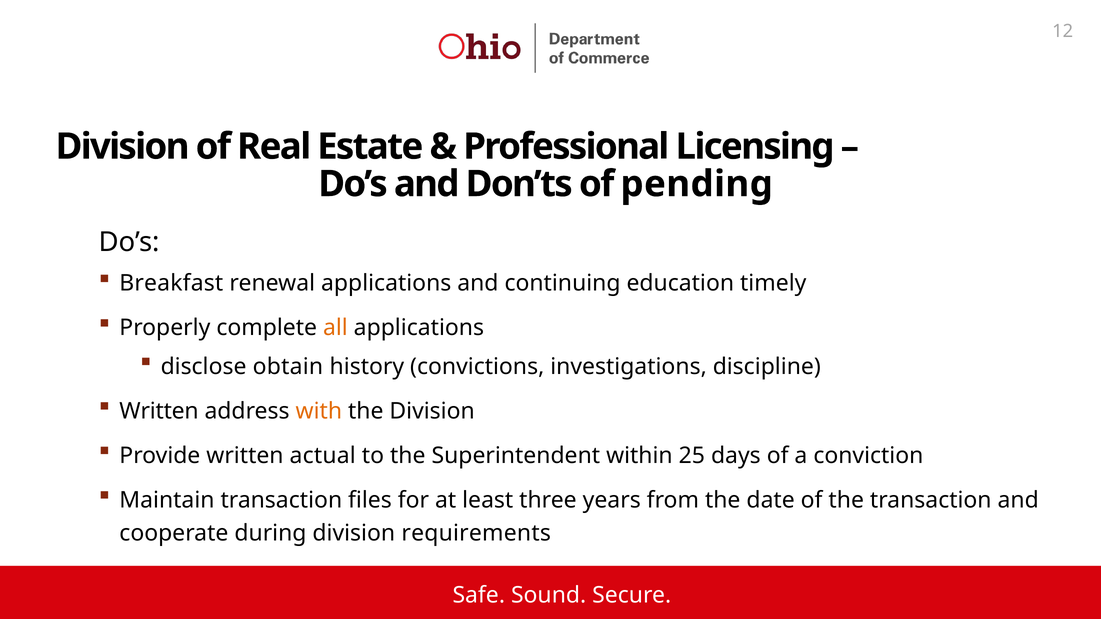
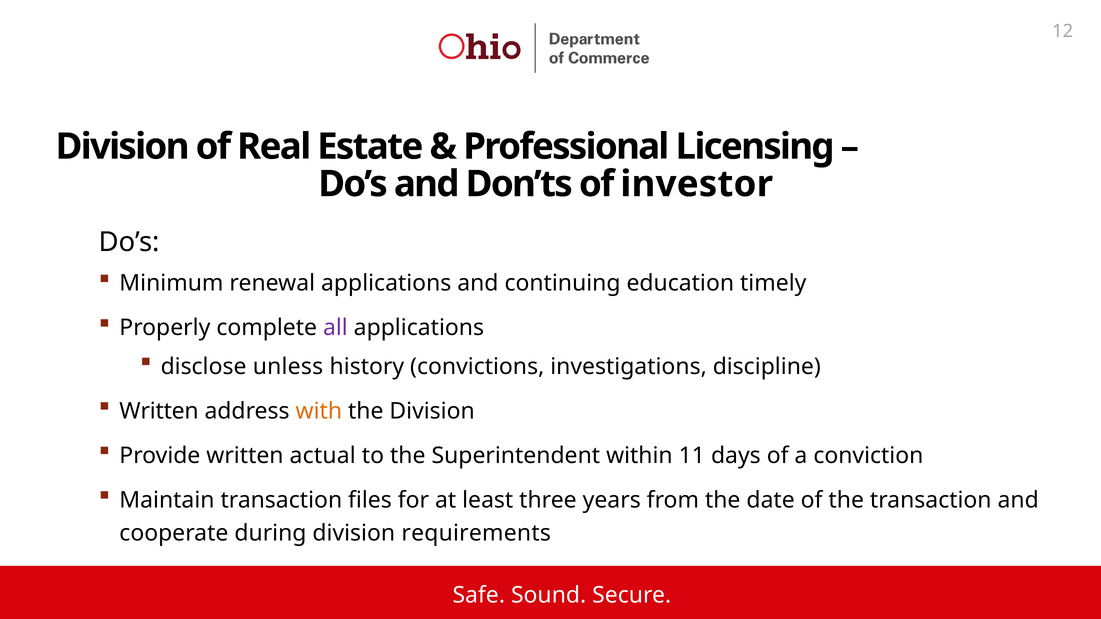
pending: pending -> investor (697, 184)
Breakfast: Breakfast -> Minimum (171, 283)
all colour: orange -> purple (335, 328)
obtain: obtain -> unless (288, 367)
25: 25 -> 11 (692, 456)
